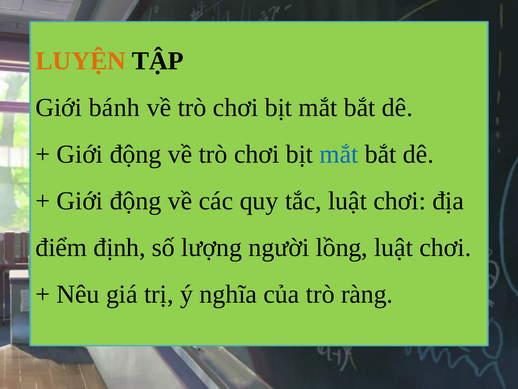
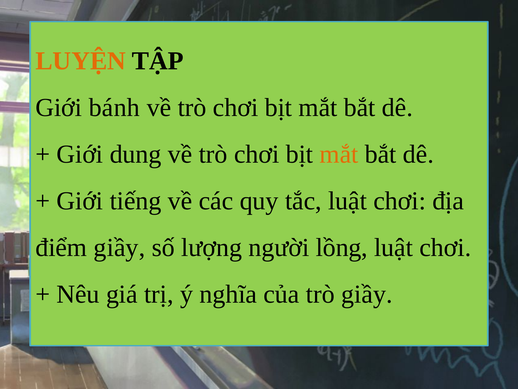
động: động -> dung (136, 154)
mắt colour: blue -> orange (339, 154)
động: động -> tiếng (136, 201)
điểm định: định -> giầy (119, 247)
trò ràng: ràng -> giầy (367, 294)
